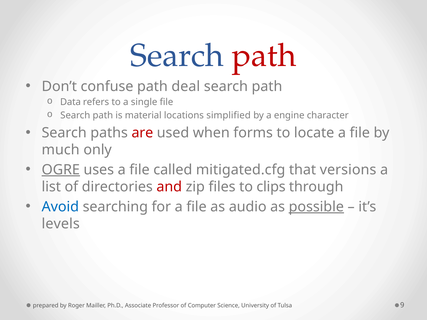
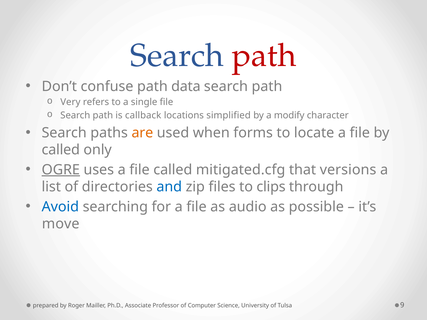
deal: deal -> data (186, 86)
Data: Data -> Very (70, 102)
material: material -> callback (143, 115)
engine: engine -> modify (289, 115)
are colour: red -> orange (142, 133)
much: much -> called (61, 150)
and colour: red -> blue (169, 187)
possible underline: present -> none (316, 207)
levels: levels -> move (61, 224)
